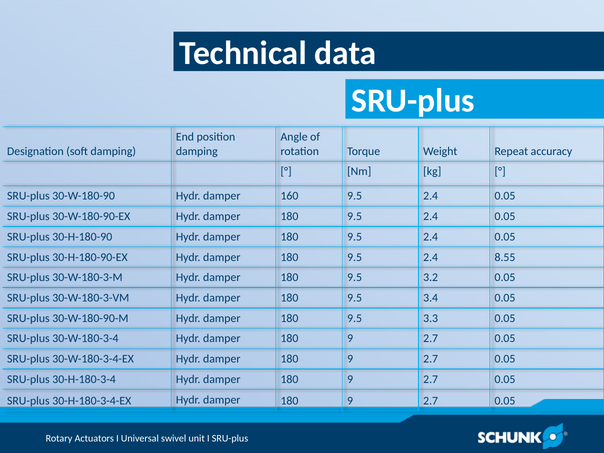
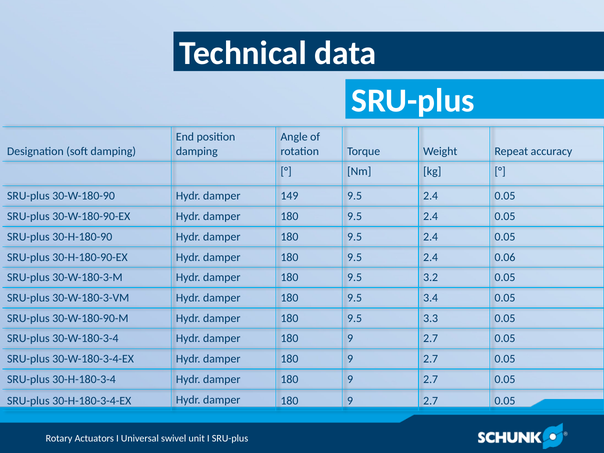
160: 160 -> 149 (289, 196)
8.55: 8.55 -> 0.06 (505, 257)
